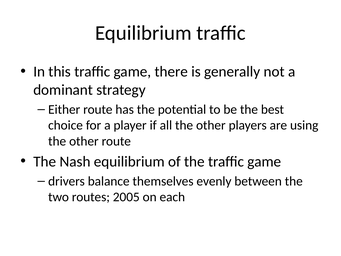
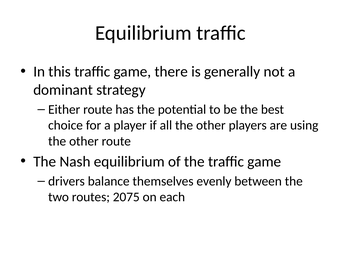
2005: 2005 -> 2075 (126, 197)
